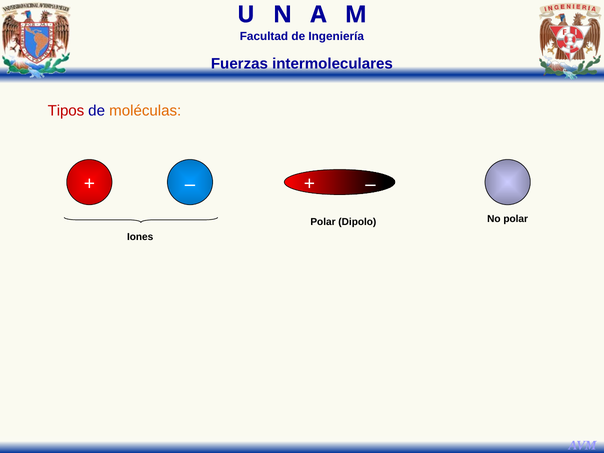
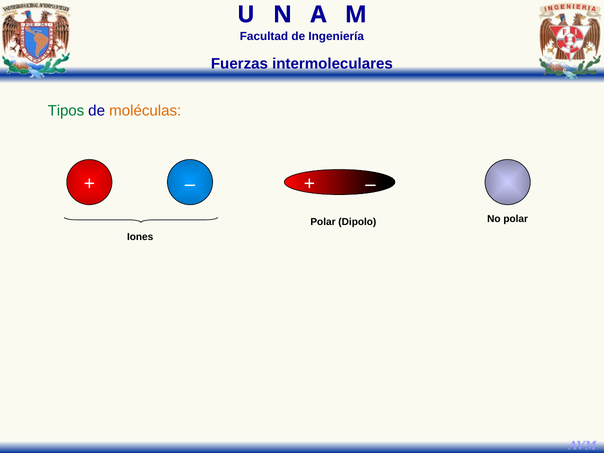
Tipos colour: red -> green (66, 111)
